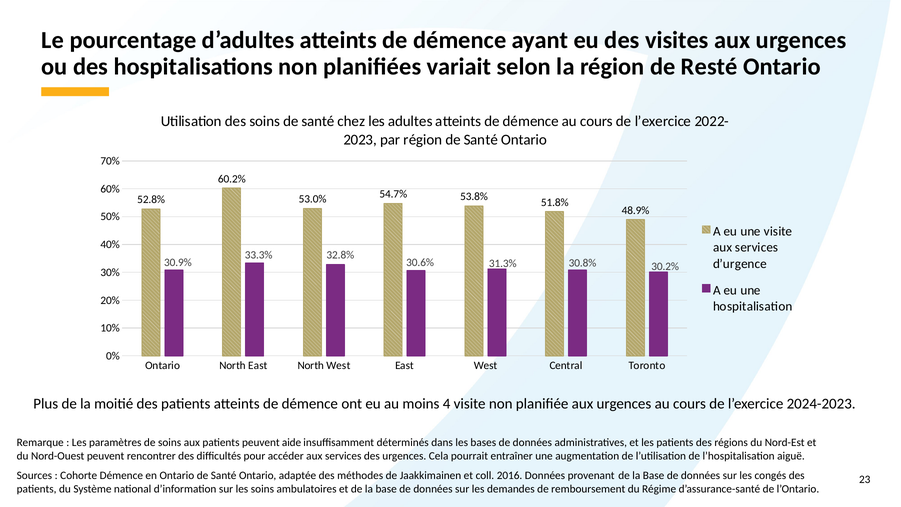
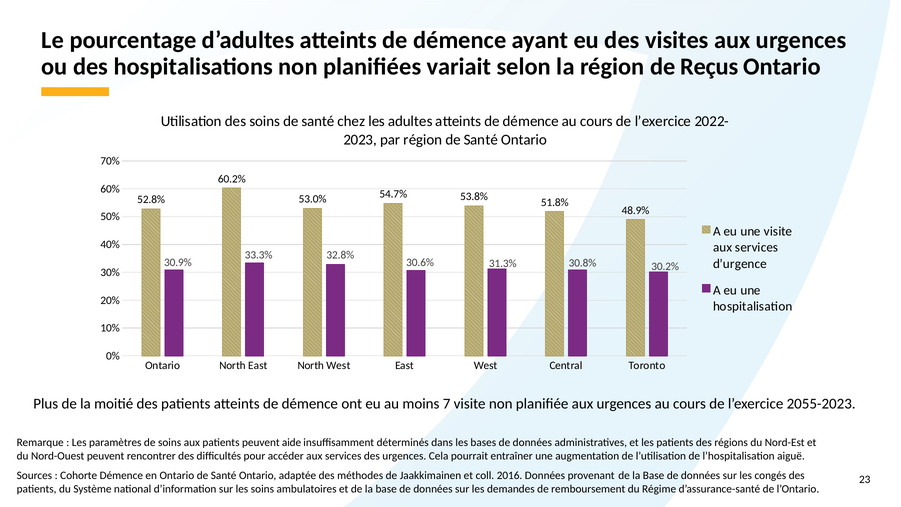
Resté: Resté -> Reçus (709, 67)
4: 4 -> 7 (447, 404)
2024-2023: 2024-2023 -> 2055-2023 (821, 404)
